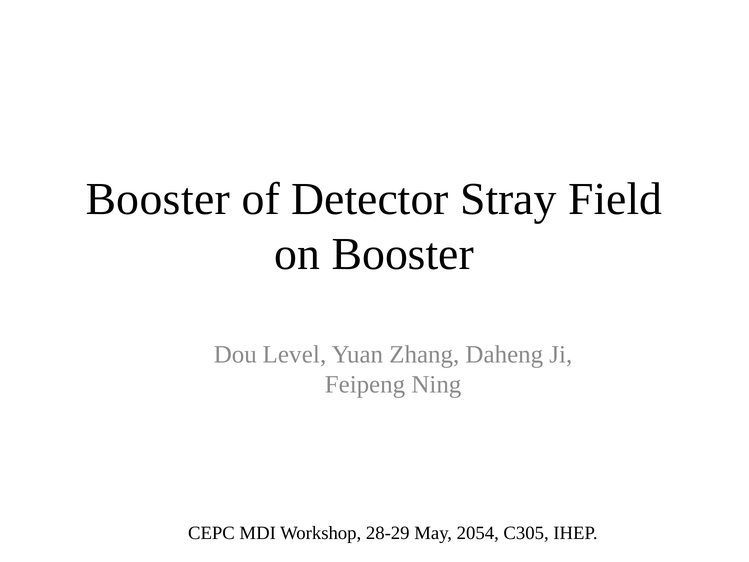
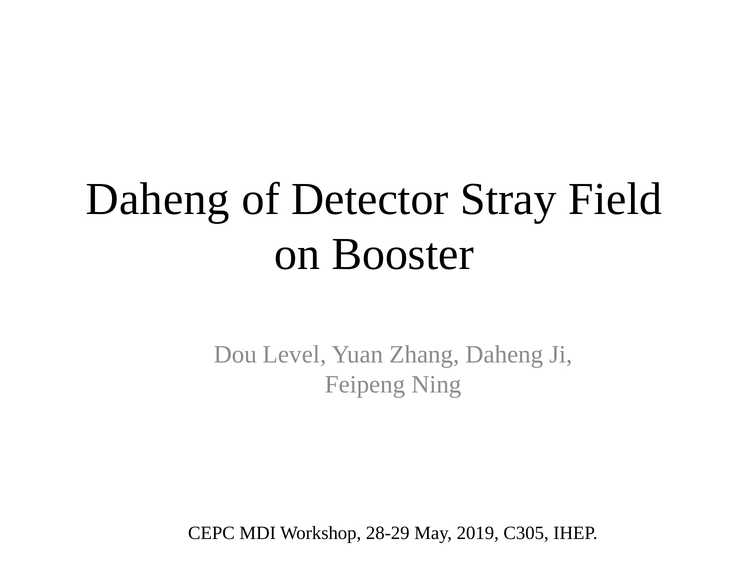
Booster: Booster -> Daheng (158, 199)
2054: 2054 -> 2019 (478, 533)
